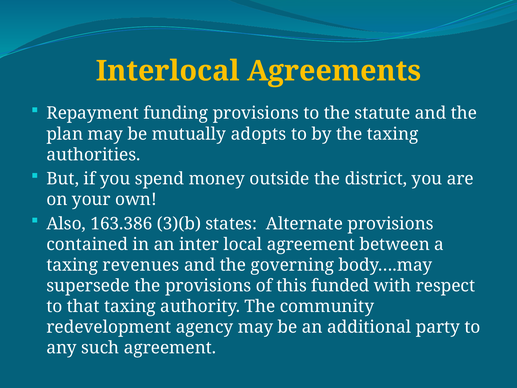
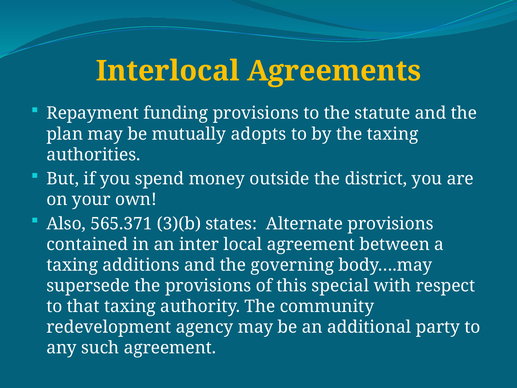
163.386: 163.386 -> 565.371 (121, 224)
revenues: revenues -> additions (141, 265)
funded: funded -> special (340, 286)
